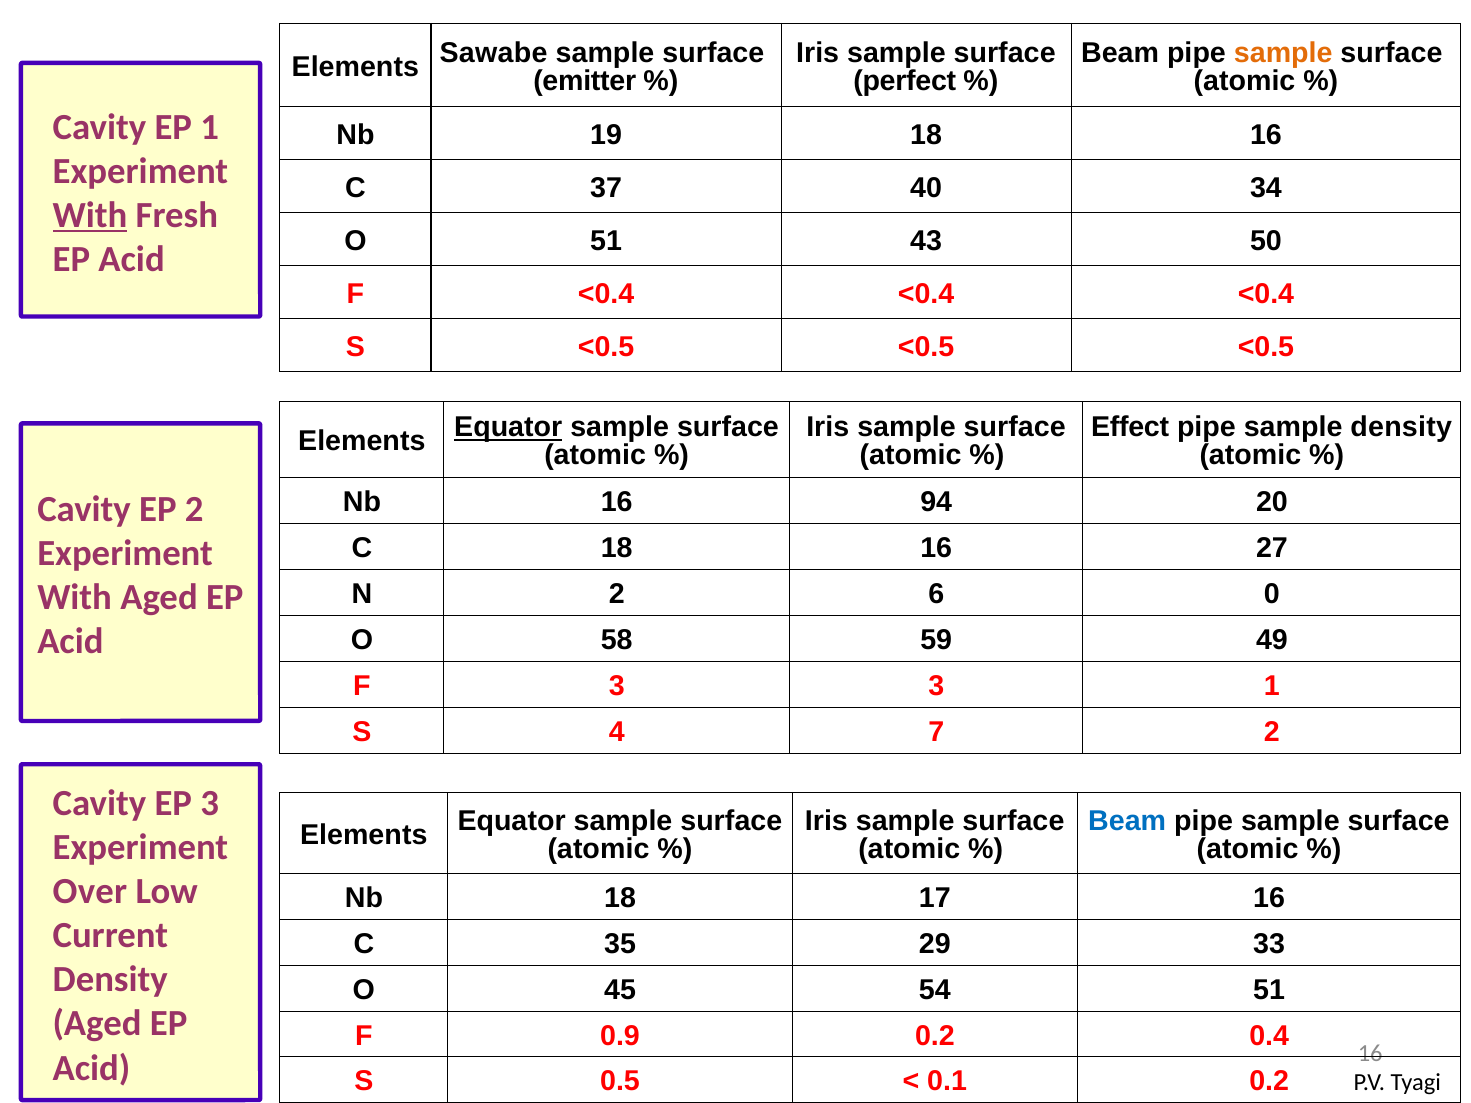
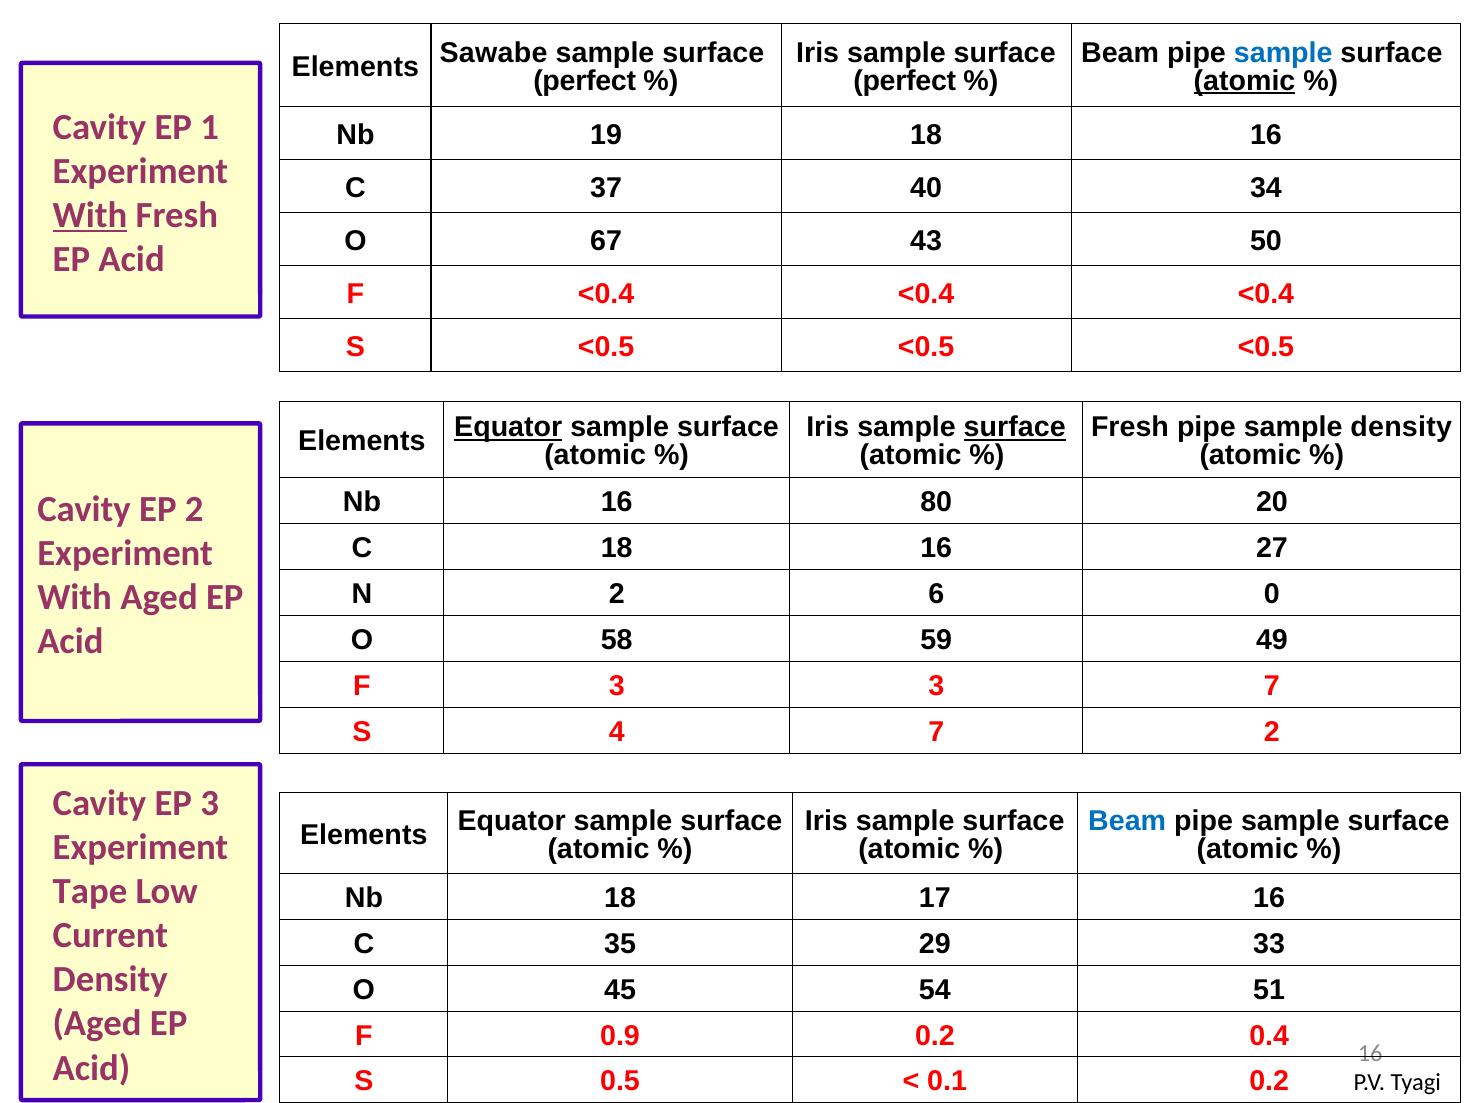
sample colour: orange -> blue (1283, 53)
emitter: emitter -> perfect (585, 81)
atomic underline: none -> present (1244, 81)
O 51: 51 -> 67 (606, 241)
surface underline: none -> present (1015, 428)
Effect: Effect -> Fresh (1130, 428)
94: 94 -> 80 (936, 502)
3 1: 1 -> 7 (1272, 686)
Over: Over -> Tape (90, 892)
